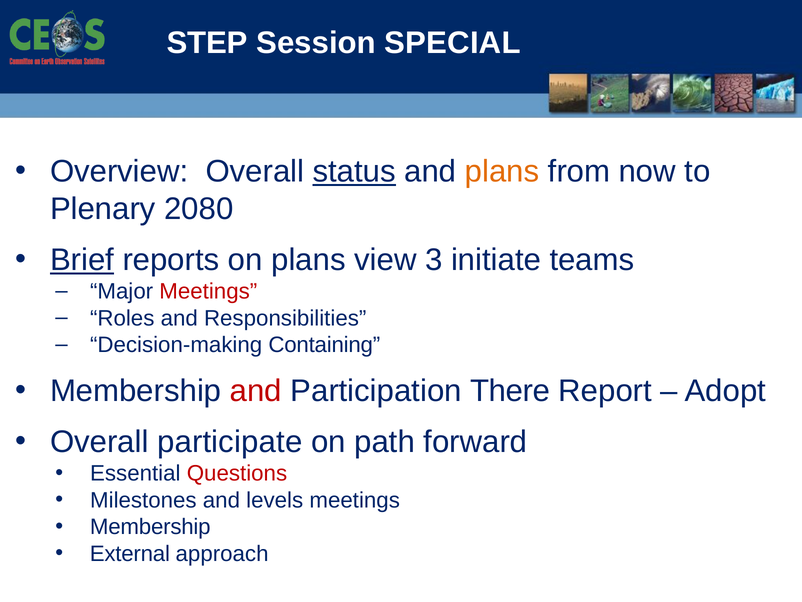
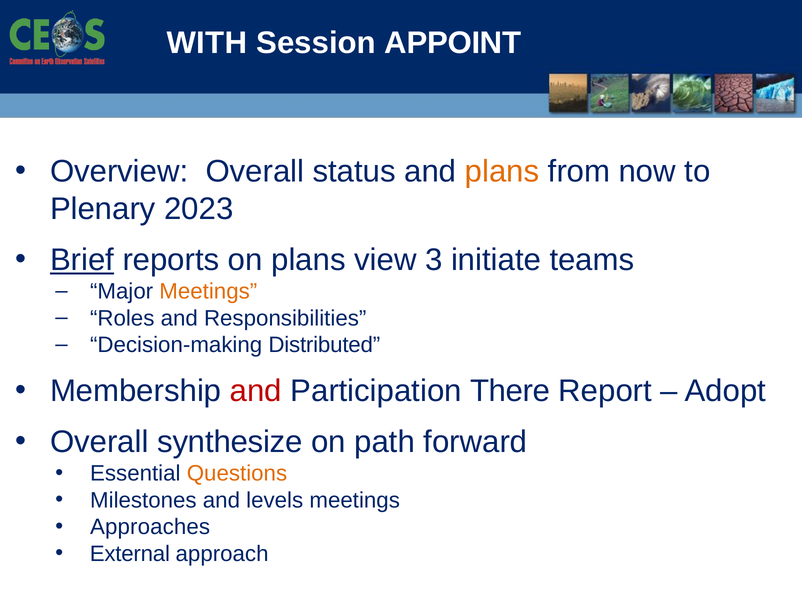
STEP: STEP -> WITH (207, 43)
SPECIAL: SPECIAL -> APPOINT (453, 43)
status underline: present -> none (354, 172)
2080: 2080 -> 2023 (199, 209)
Meetings colour: red -> orange (208, 291)
Containing: Containing -> Distributed (324, 345)
participate: participate -> synthesize (230, 442)
Questions colour: red -> orange (237, 473)
Membership: Membership -> Approaches (150, 527)
